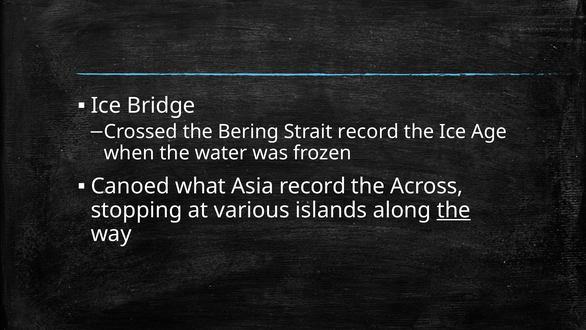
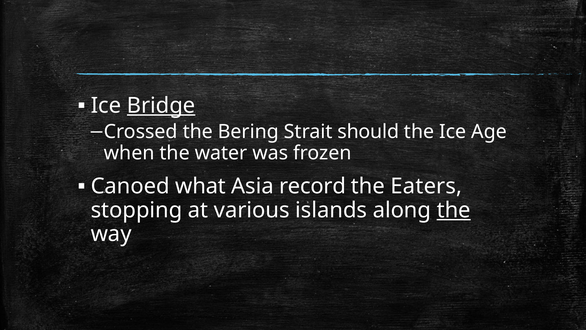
Bridge underline: none -> present (161, 106)
Strait record: record -> should (368, 132)
Across: Across -> Eaters (426, 186)
